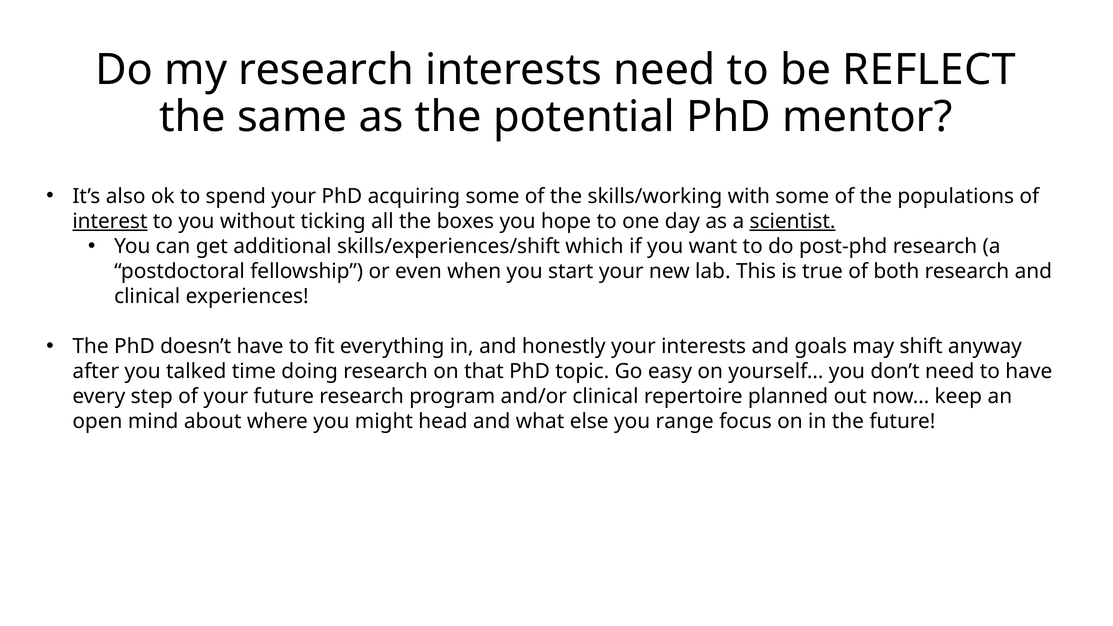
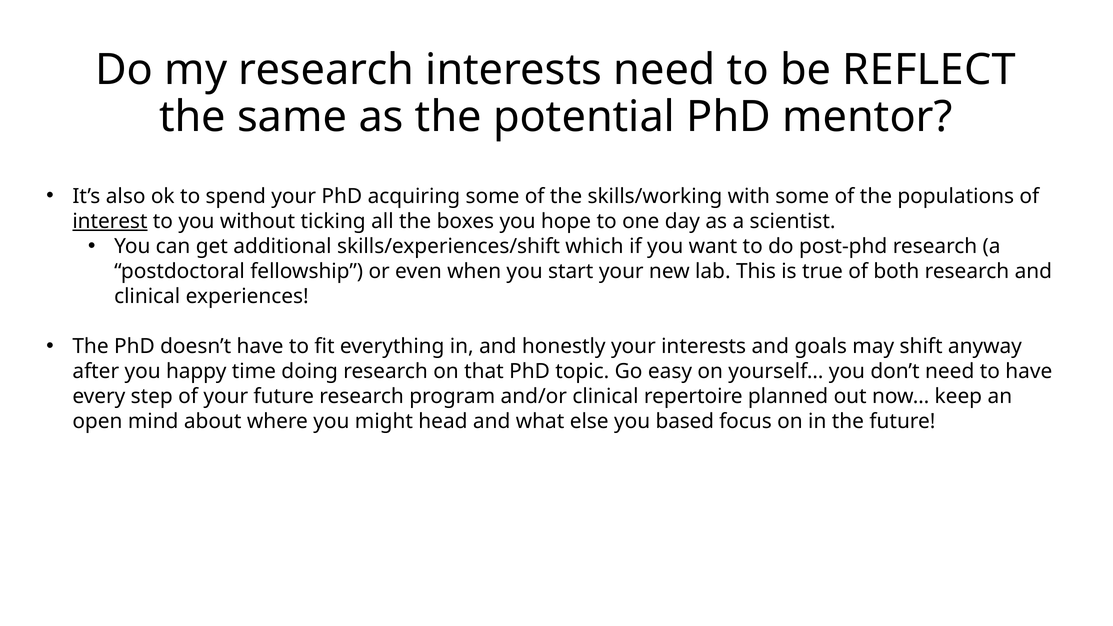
scientist underline: present -> none (793, 221)
talked: talked -> happy (196, 372)
range: range -> based (685, 422)
